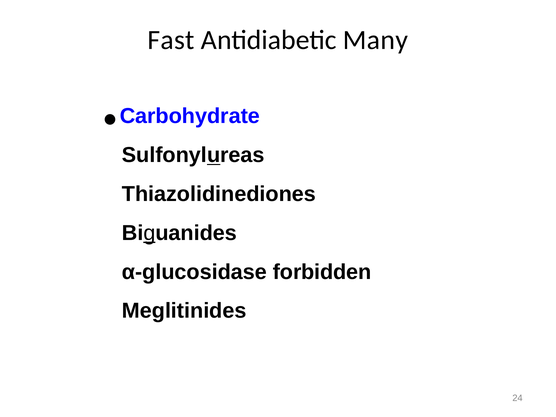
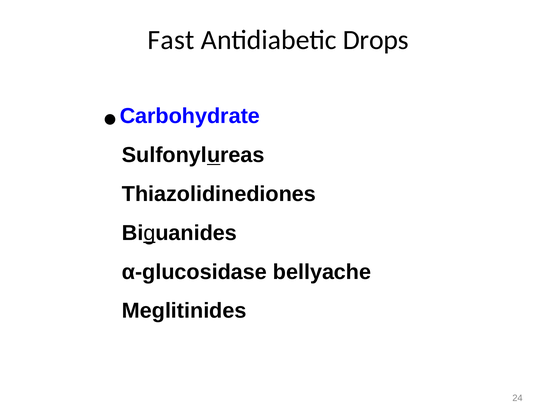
Many: Many -> Drops (376, 40)
forbidden: forbidden -> bellyache (322, 272)
